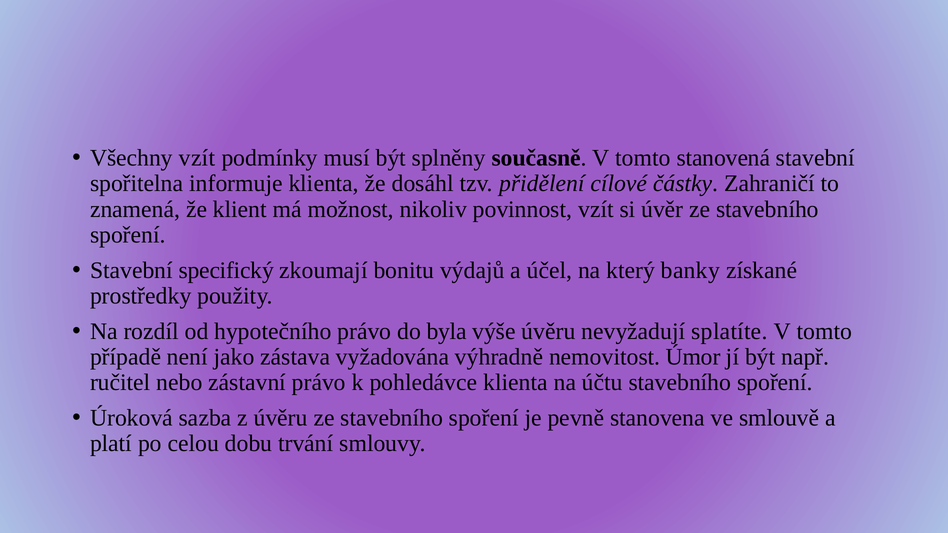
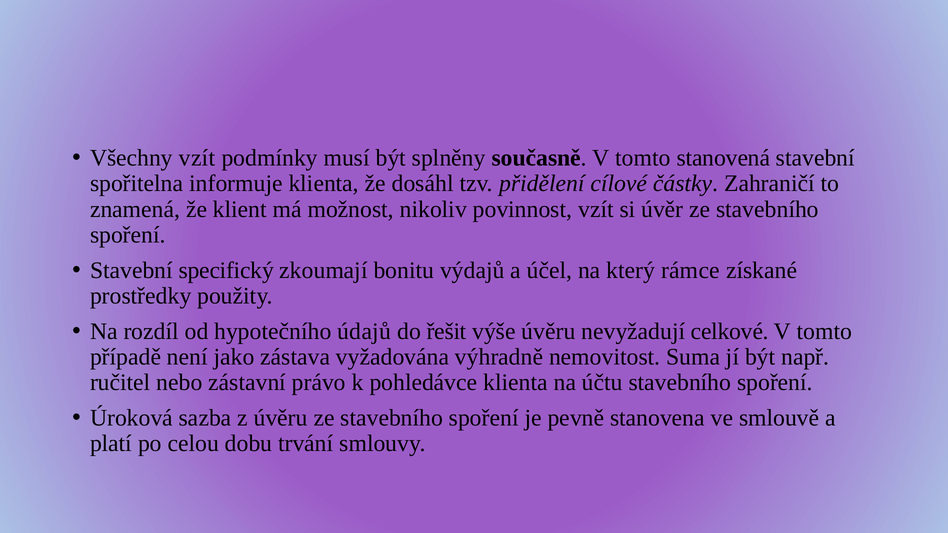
banky: banky -> rámce (690, 270)
hypotečního právo: právo -> údajů (364, 331)
byla: byla -> řešit (447, 331)
splatíte: splatíte -> celkové (730, 331)
Úmor: Úmor -> Suma (693, 357)
